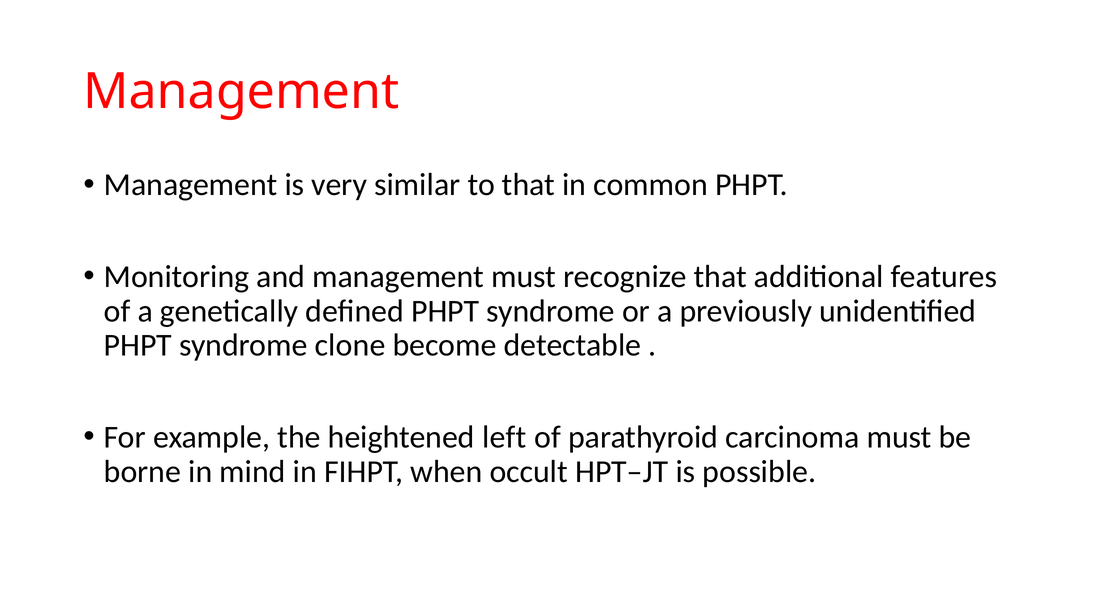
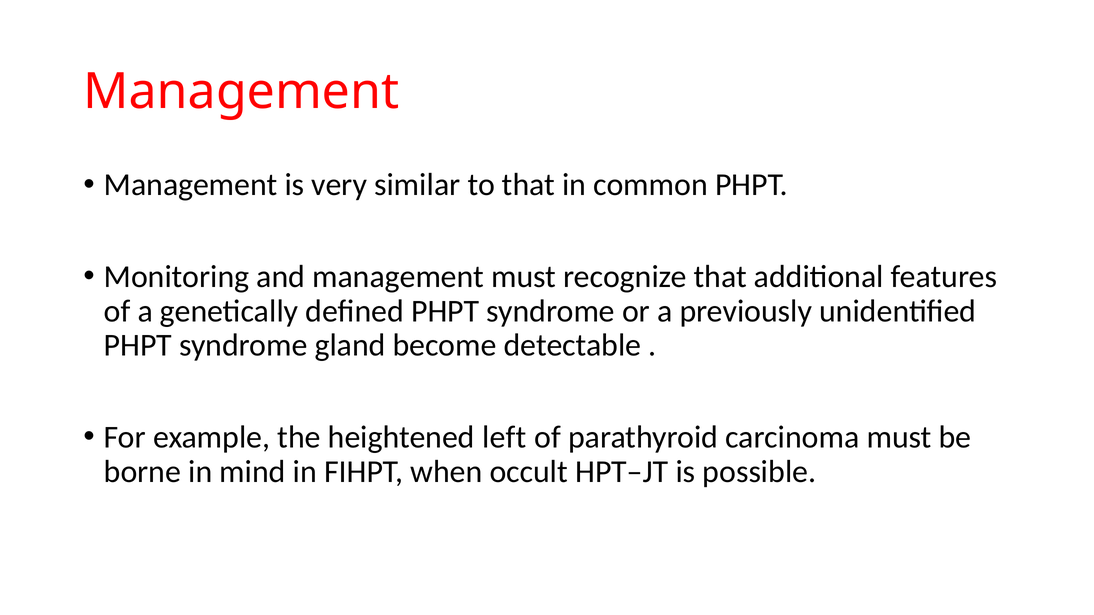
clone: clone -> gland (350, 346)
